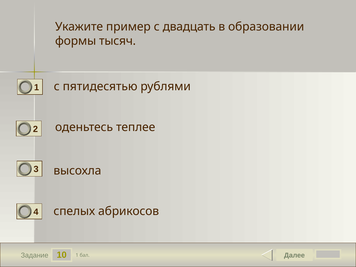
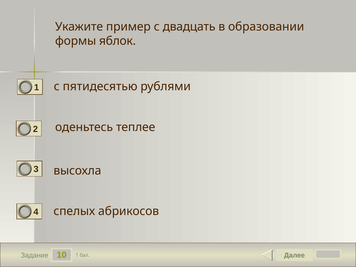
тысяч: тысяч -> яблок (117, 41)
